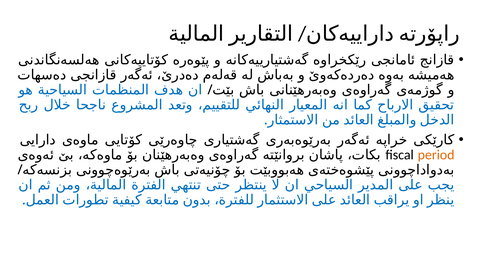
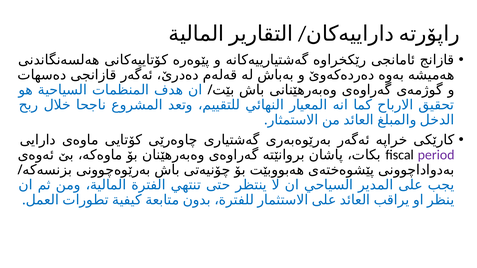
period colour: orange -> purple (436, 155)
